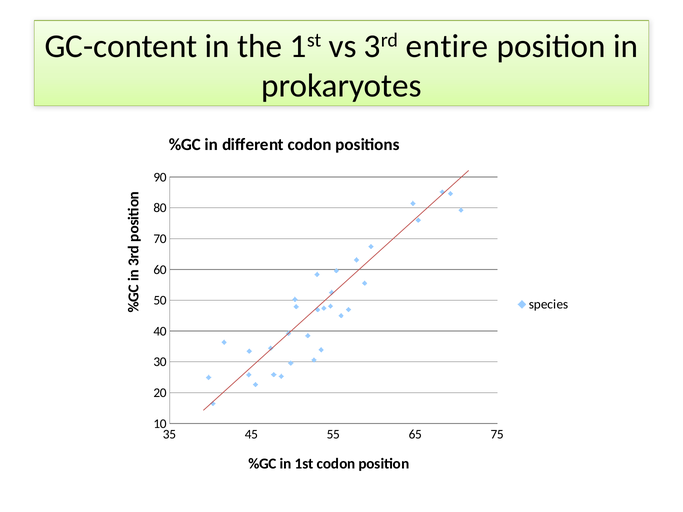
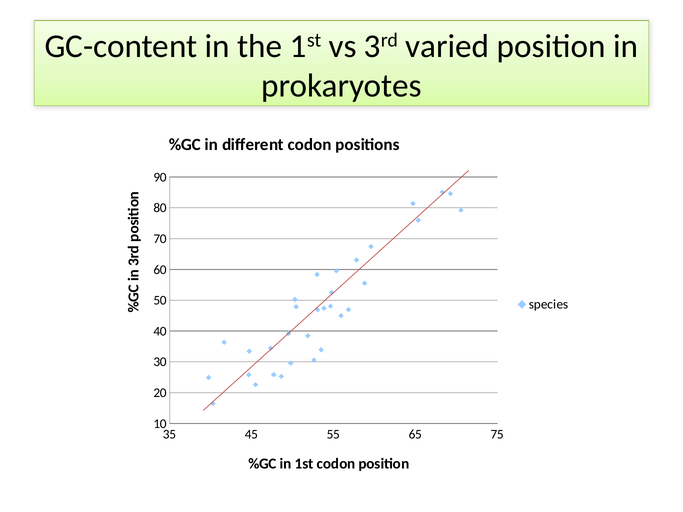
entire: entire -> varied (447, 46)
